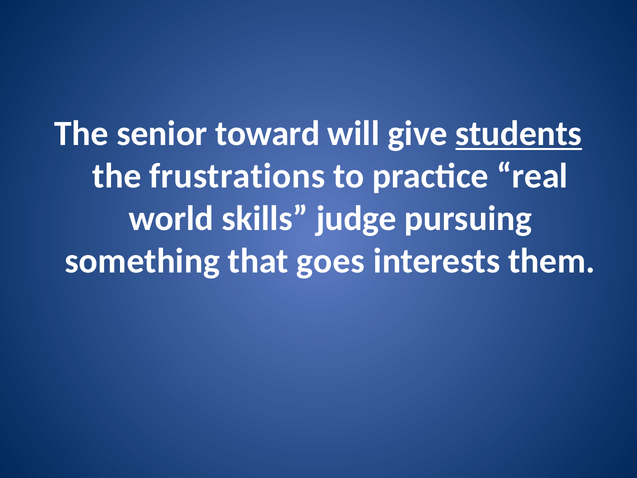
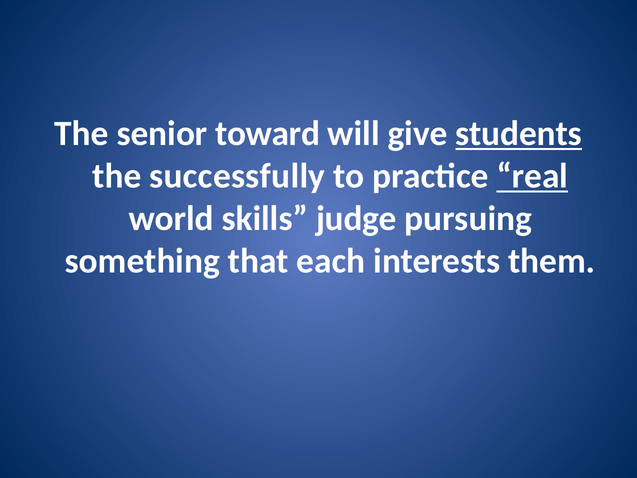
frustrations: frustrations -> successfully (237, 176)
real underline: none -> present (532, 176)
goes: goes -> each (331, 261)
